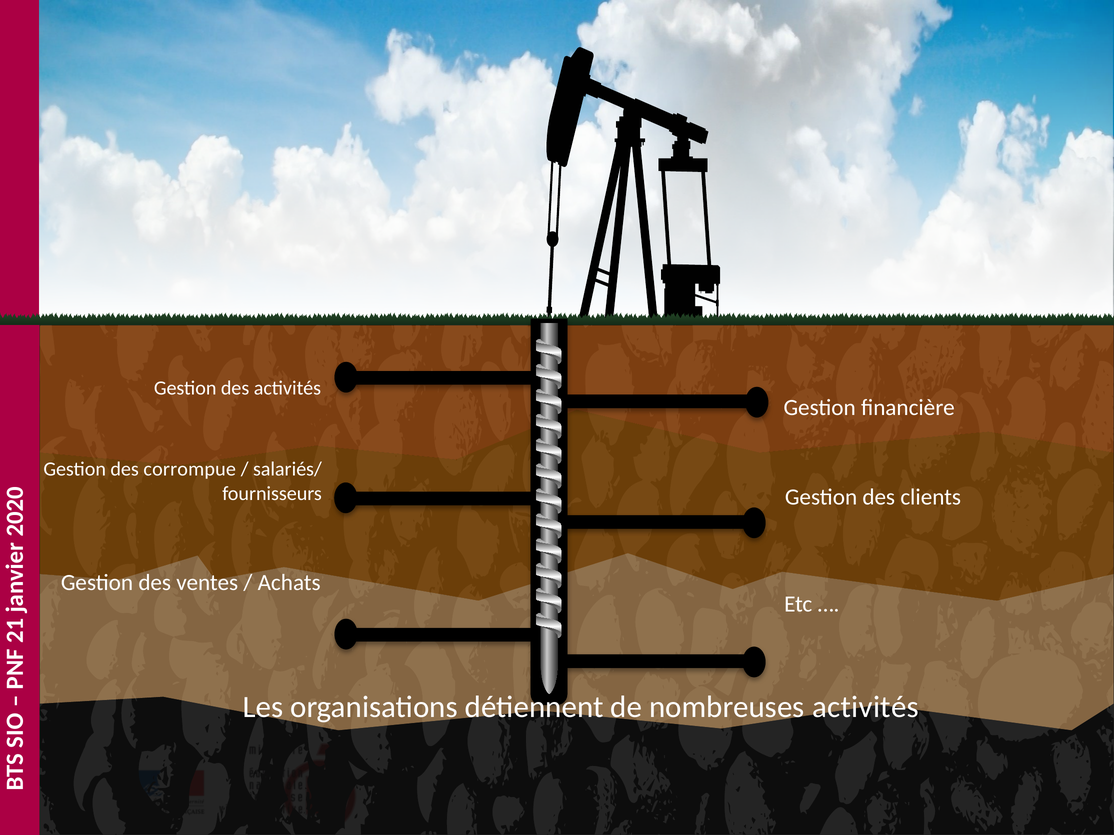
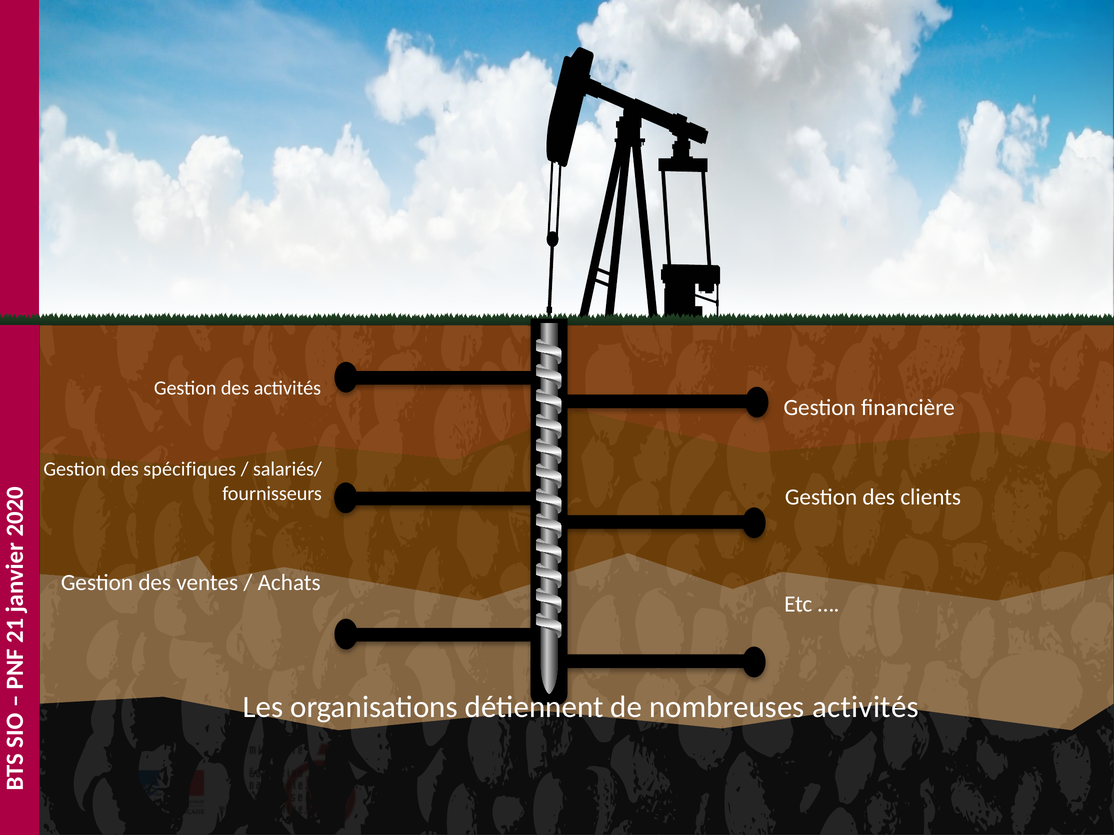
corrompue: corrompue -> spécifiques (190, 470)
